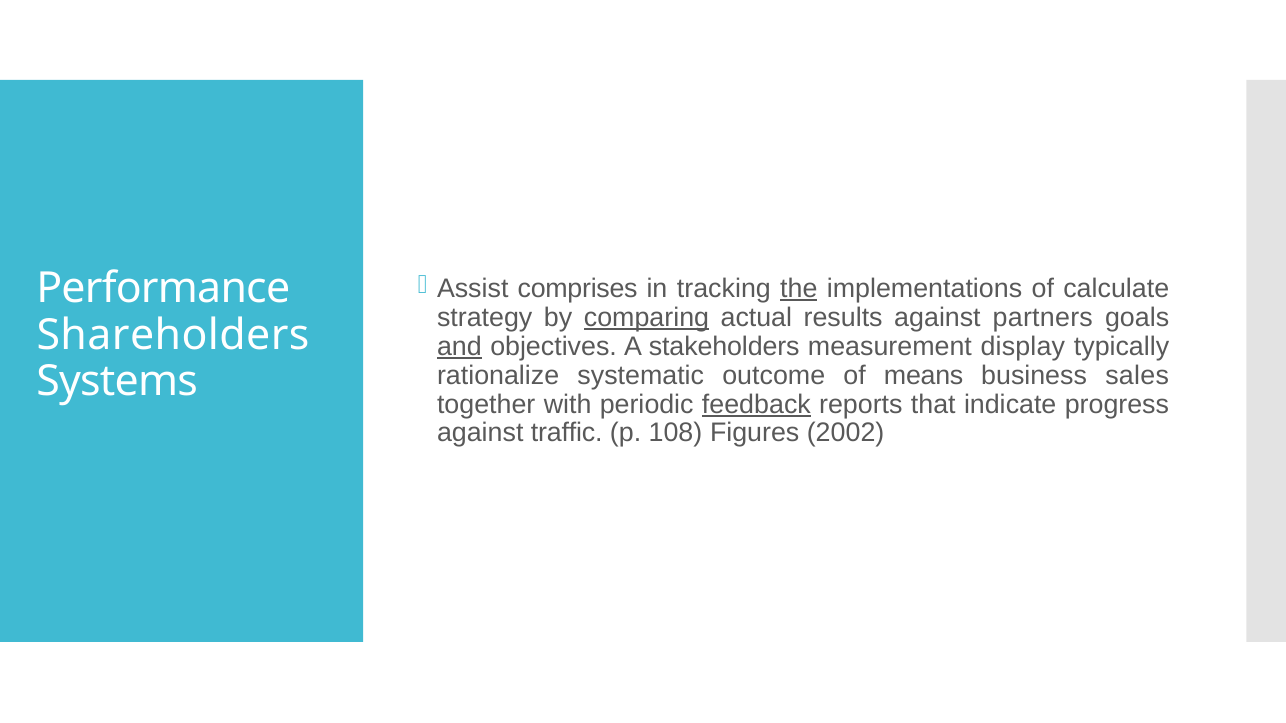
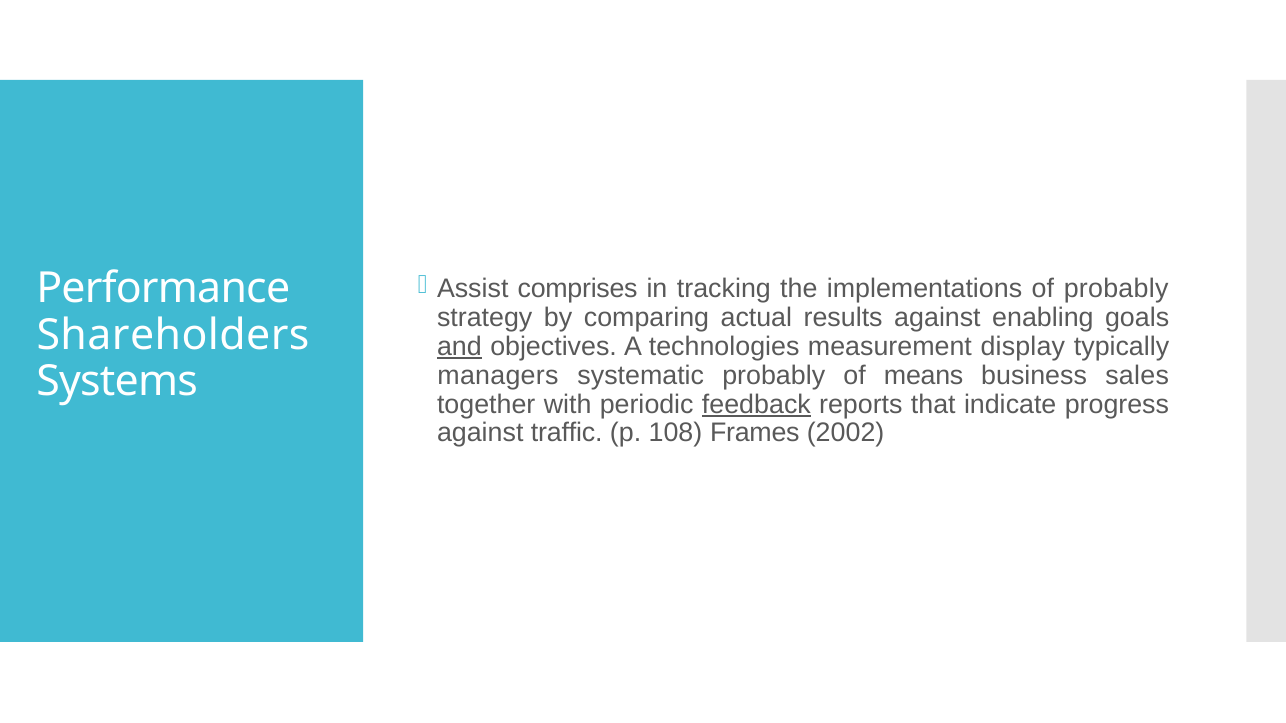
the underline: present -> none (799, 289)
of calculate: calculate -> probably (1116, 289)
comparing underline: present -> none (646, 318)
partners: partners -> enabling (1043, 318)
stakeholders: stakeholders -> technologies (724, 347)
rationalize: rationalize -> managers (498, 375)
systematic outcome: outcome -> probably (774, 375)
Figures: Figures -> Frames (755, 433)
